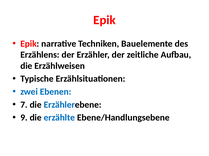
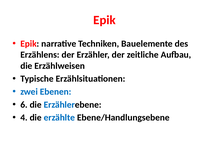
7: 7 -> 6 (24, 105)
9: 9 -> 4 (24, 118)
